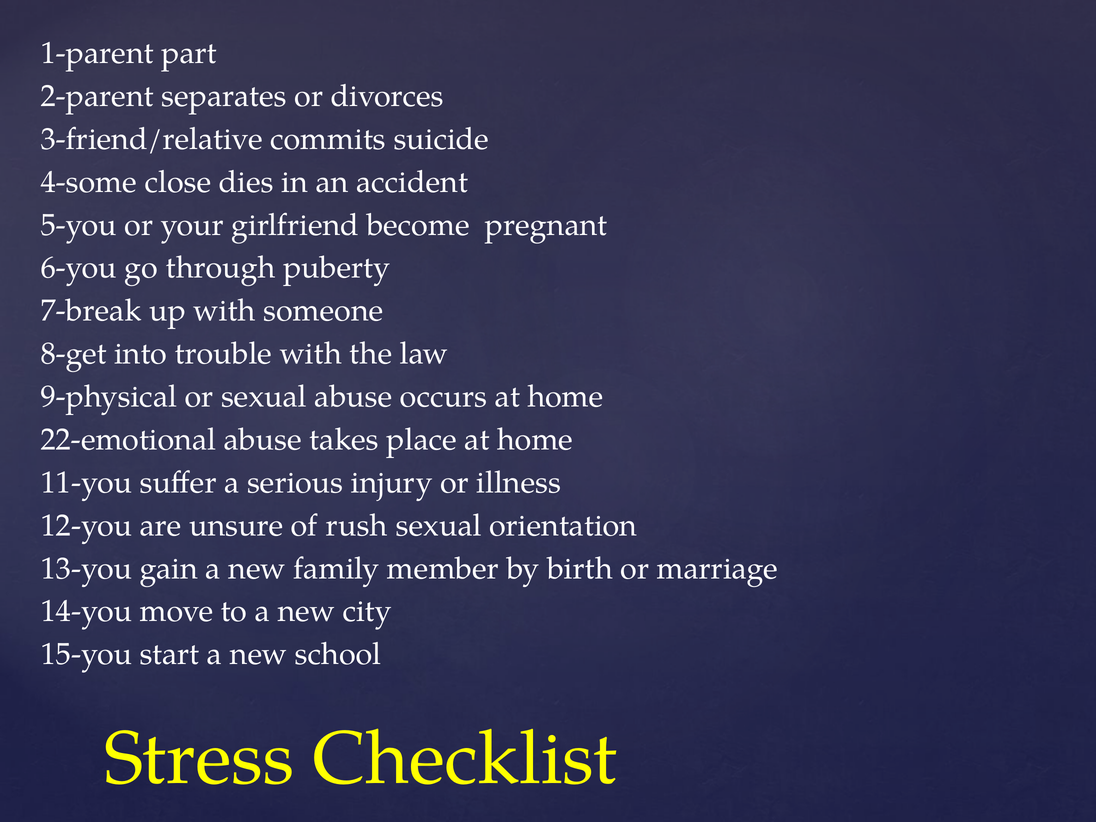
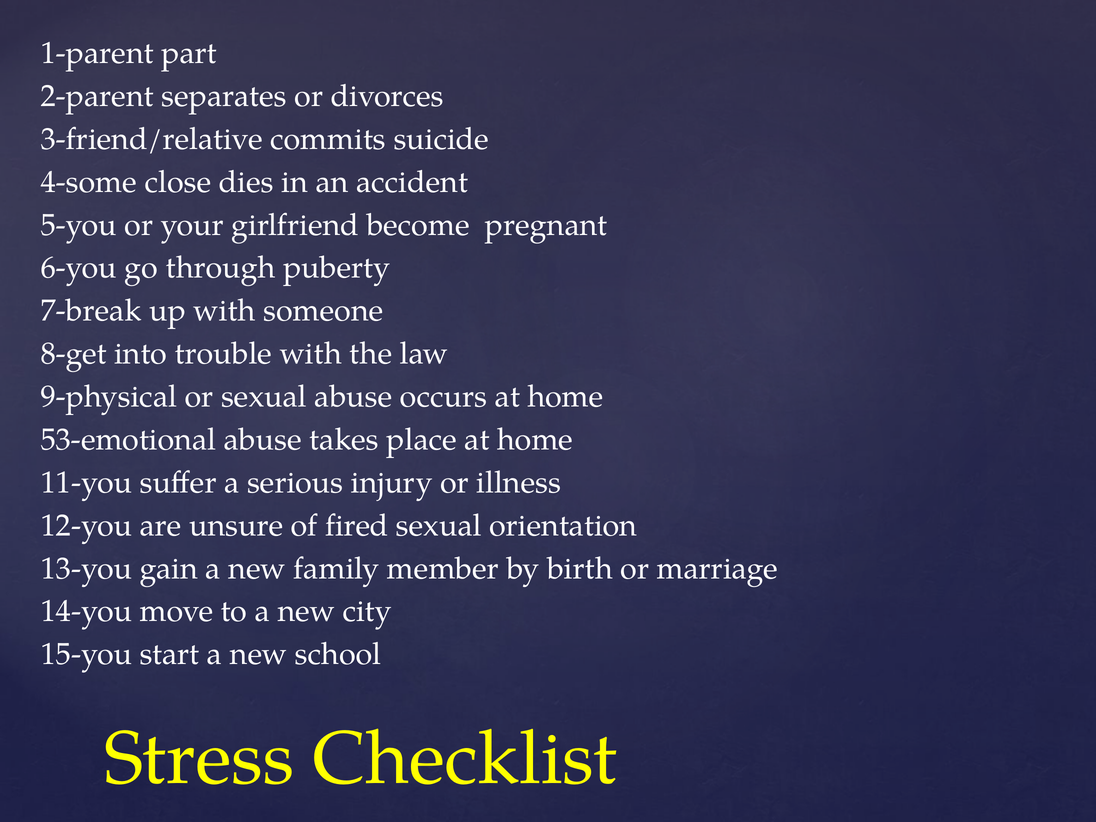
22-emotional: 22-emotional -> 53-emotional (128, 440)
rush: rush -> fired (357, 526)
